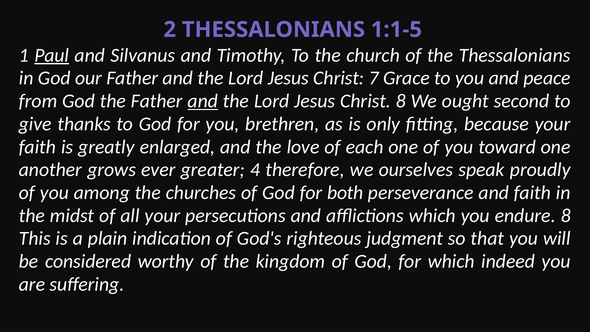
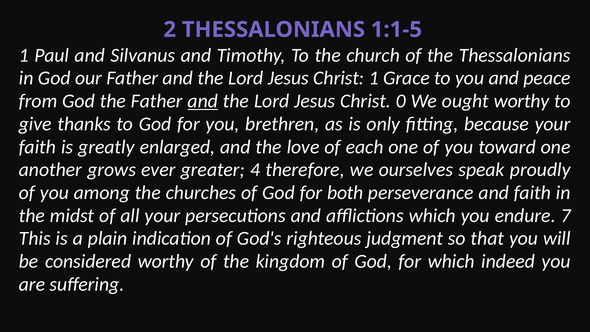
Paul underline: present -> none (52, 55)
Christ 7: 7 -> 1 (374, 78)
Christ 8: 8 -> 0 (401, 101)
ought second: second -> worthy (522, 101)
endure 8: 8 -> 7 (566, 215)
